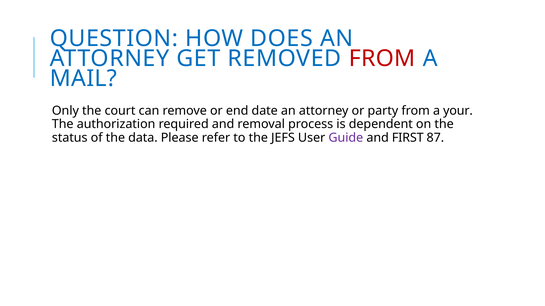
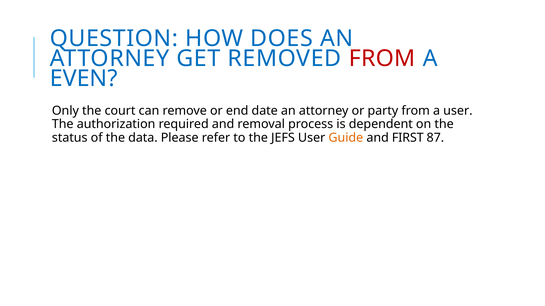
MAIL: MAIL -> EVEN (84, 79)
a your: your -> user (458, 111)
Guide colour: purple -> orange (346, 138)
